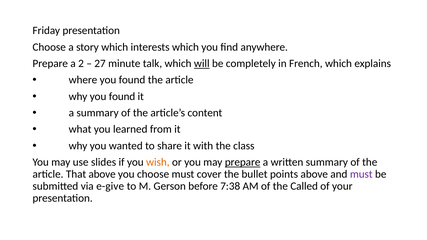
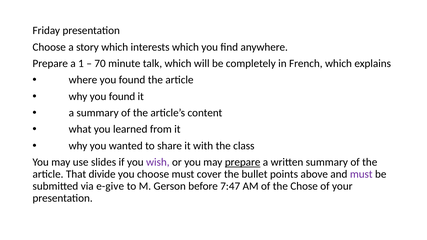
2: 2 -> 1 (81, 64)
27: 27 -> 70 (100, 64)
will underline: present -> none (202, 64)
wish colour: orange -> purple (158, 162)
That above: above -> divide (102, 174)
7:38: 7:38 -> 7:47 (230, 186)
Called: Called -> Chose (304, 186)
